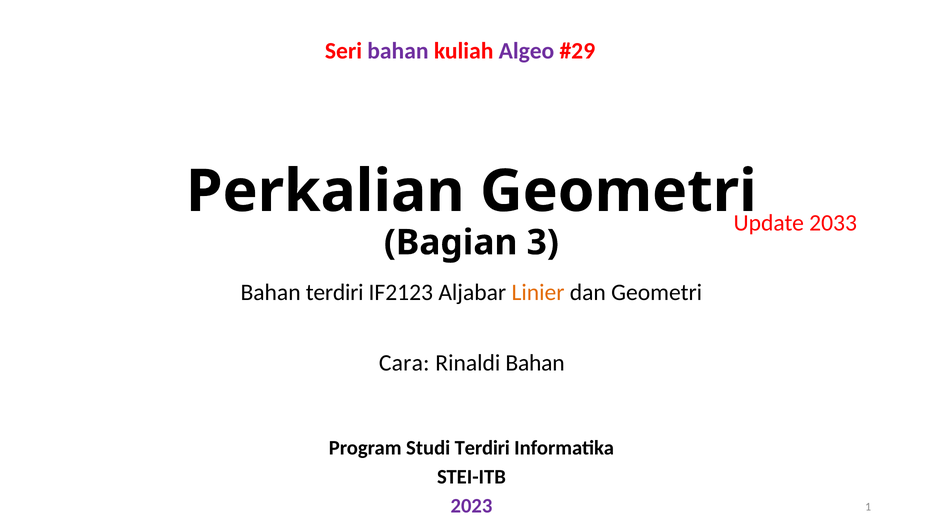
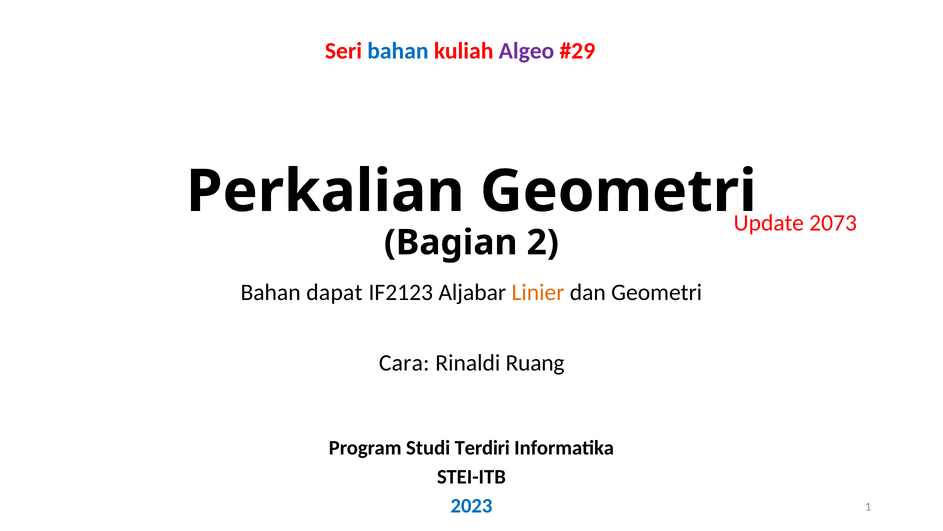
bahan colour: purple -> blue (398, 51)
2033: 2033 -> 2073 (833, 223)
3: 3 -> 2 (543, 242)
Bahan terdiri: terdiri -> dapat (334, 292)
Rinaldi Bahan: Bahan -> Ruang (535, 362)
2023 colour: purple -> blue (471, 505)
